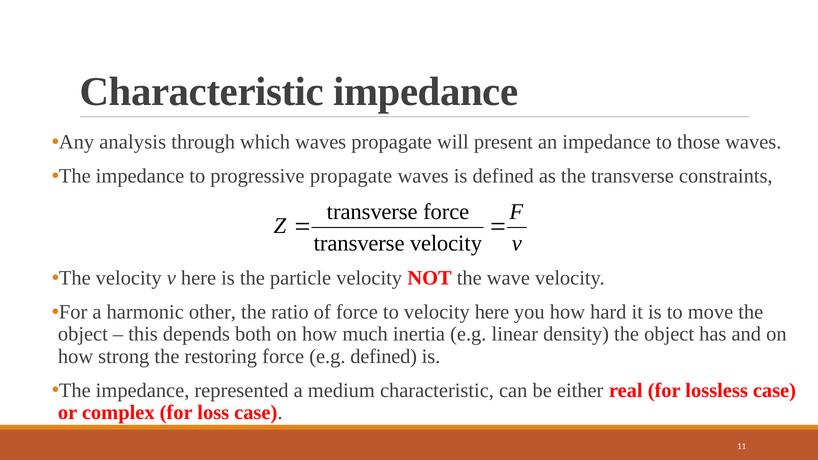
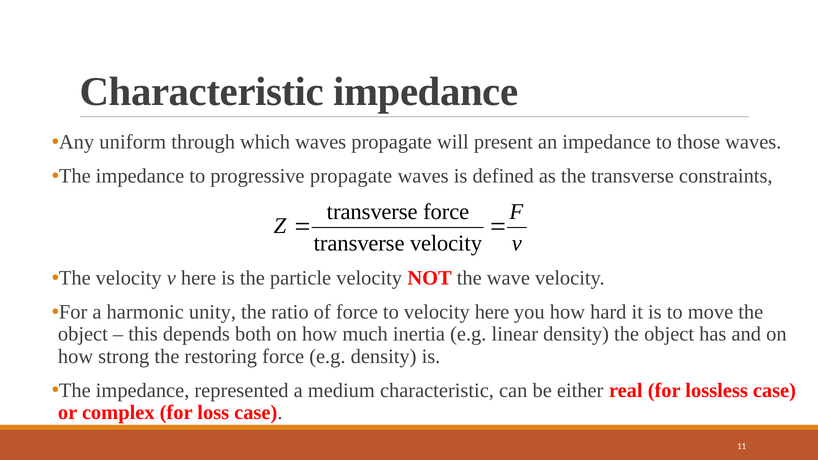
analysis: analysis -> uniform (133, 142)
other: other -> unity (212, 312)
e.g defined: defined -> density (384, 356)
